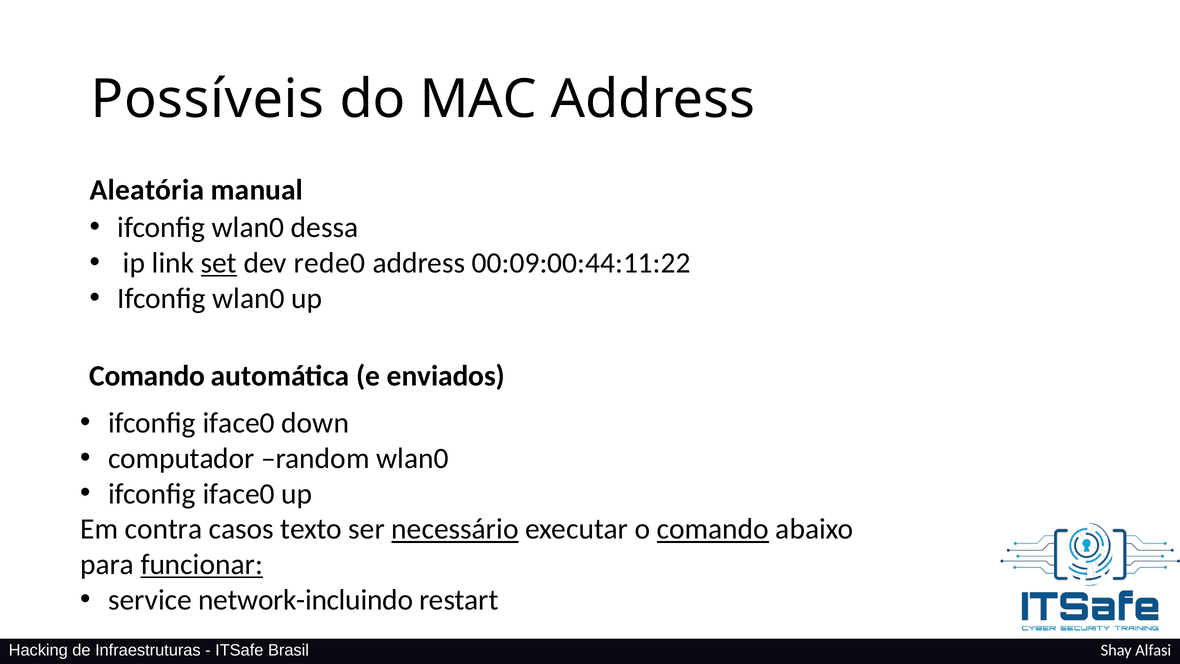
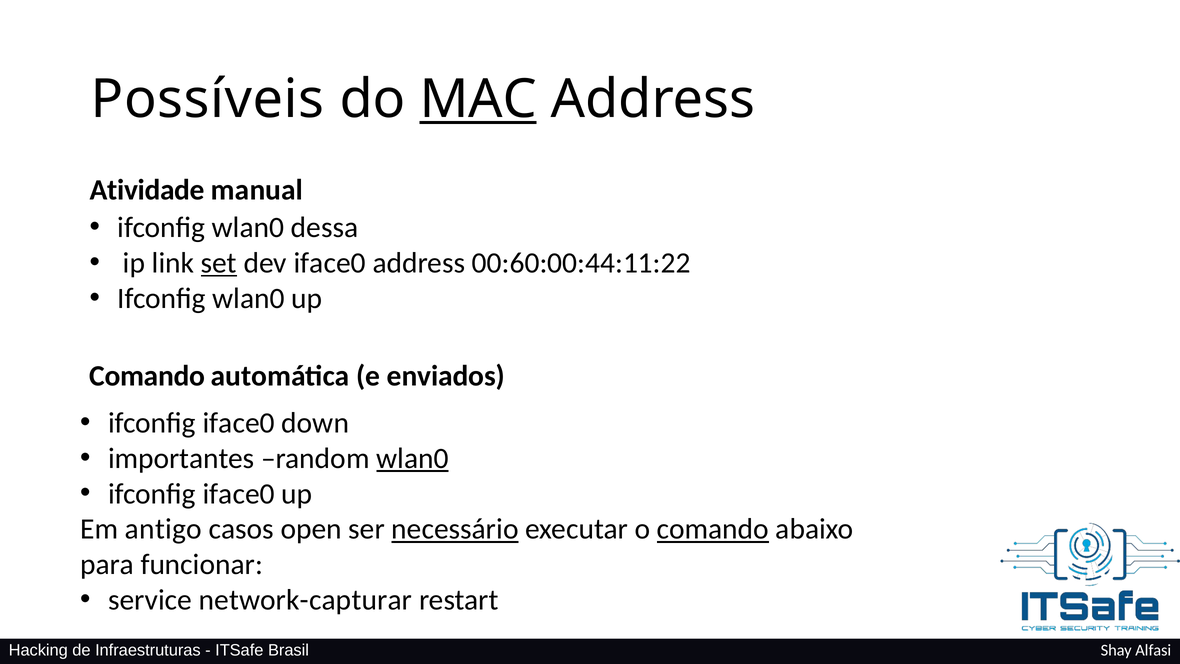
MAC underline: none -> present (478, 99)
Aleatória: Aleatória -> Atividade (147, 190)
dev rede0: rede0 -> iface0 (330, 263)
00:09:00:44:11:22: 00:09:00:44:11:22 -> 00:60:00:44:11:22 (581, 263)
computador: computador -> importantes (181, 458)
wlan0 underline: none -> present (412, 458)
contra: contra -> antigo (163, 529)
texto: texto -> open (311, 529)
funcionar underline: present -> none (202, 564)
network-incluindo: network-incluindo -> network-capturar (305, 600)
